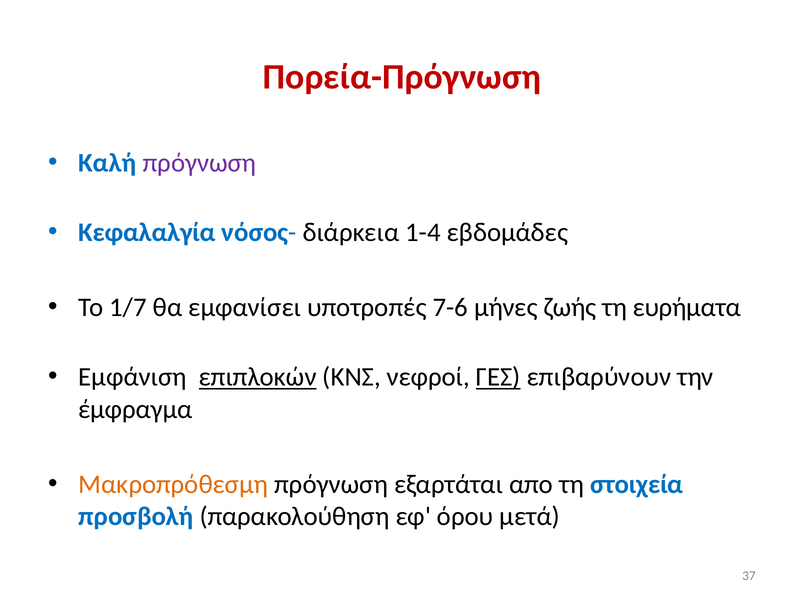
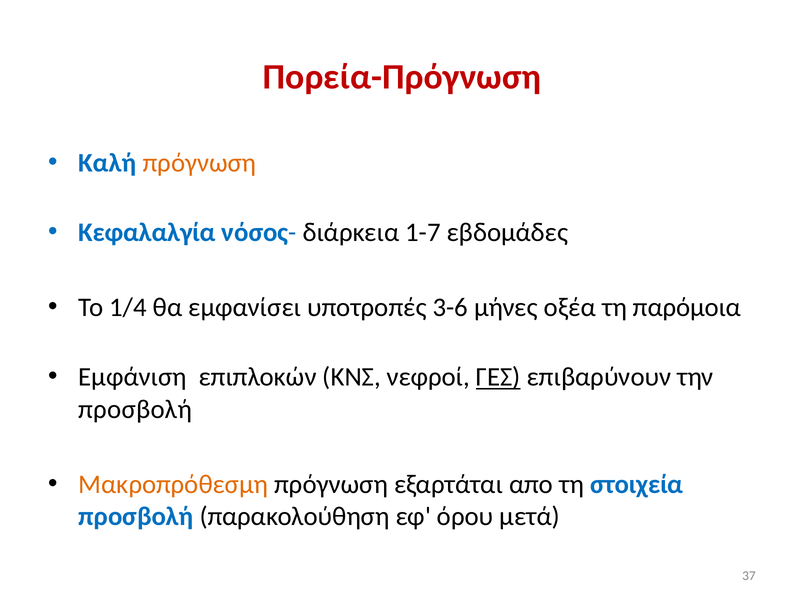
πρόγνωση colour: purple -> orange (199, 163)
1-4: 1-4 -> 1-7 (423, 232)
1/7: 1/7 -> 1/4 (128, 307)
7-6: 7-6 -> 3-6 (450, 307)
ζωής: ζωής -> οξέα (570, 307)
ευρήματα: ευρήματα -> παρόμοια (687, 307)
επιπλοκών underline: present -> none (258, 377)
έμφραγμα: έμφραγμα -> προσβολή (135, 409)
